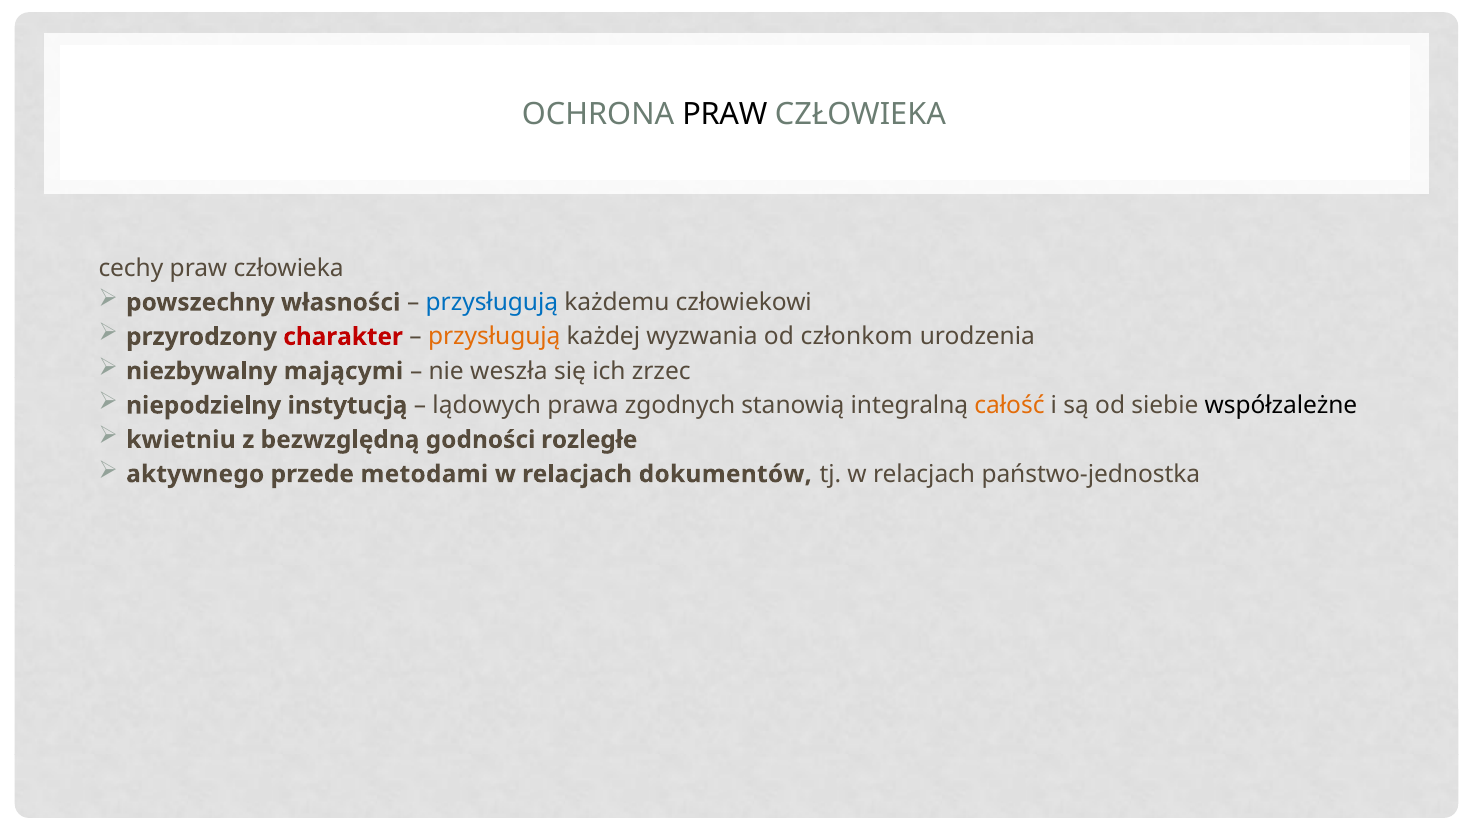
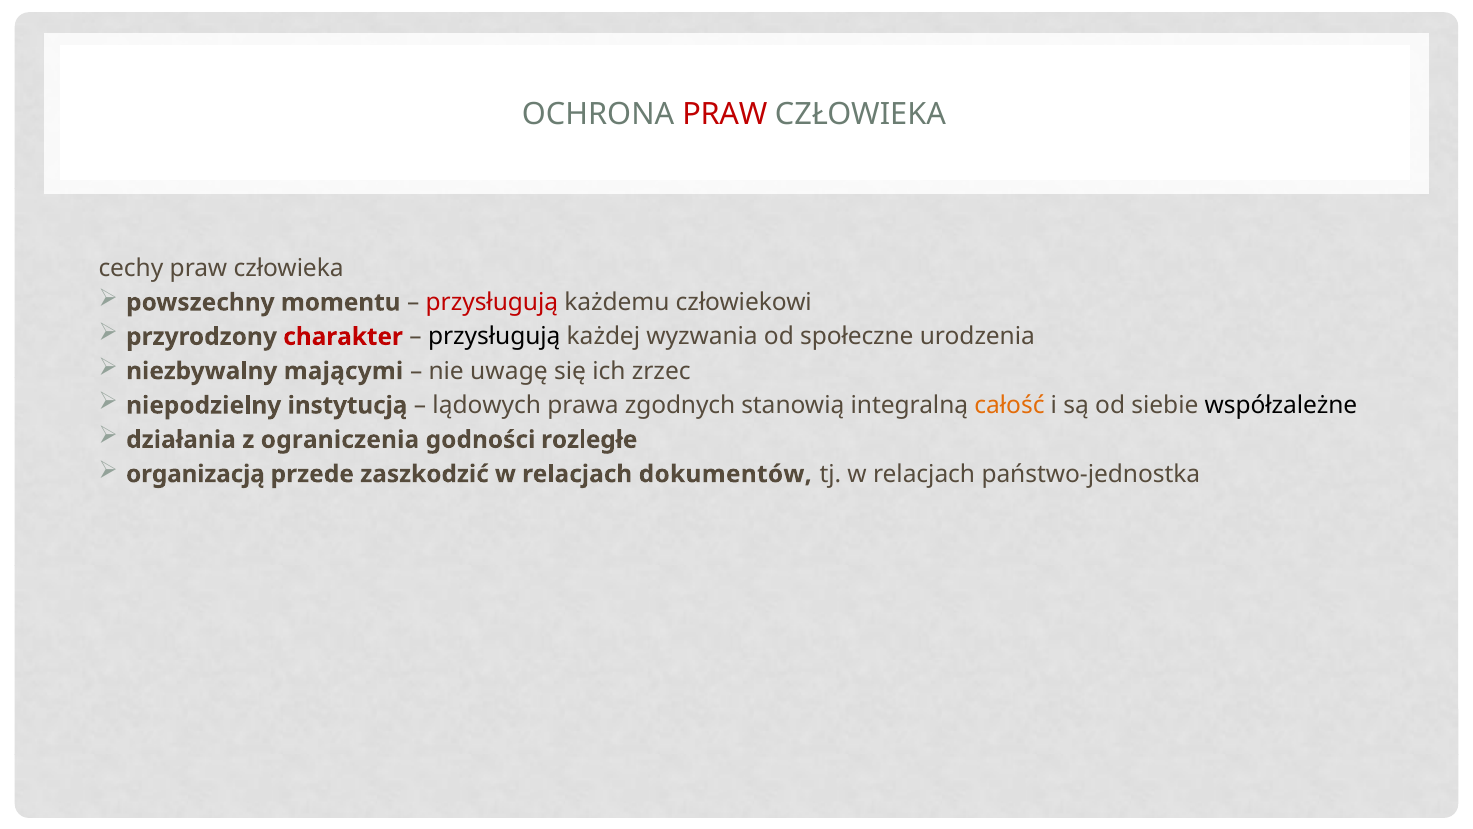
PRAW colour: black -> red (725, 114)
własności: własności -> momentu (341, 302)
przysługują colour: blue -> red (492, 302)
przysługują colour: orange -> black (494, 337)
członkom: członkom -> społeczne (857, 337)
weszła: weszła -> uwagę (509, 371)
kwietniu: kwietniu -> działania (181, 440)
bezwzględną: bezwzględną -> ograniczenia (340, 440)
aktywnego: aktywnego -> organizacją (195, 474)
metodami: metodami -> zaszkodzić (425, 474)
